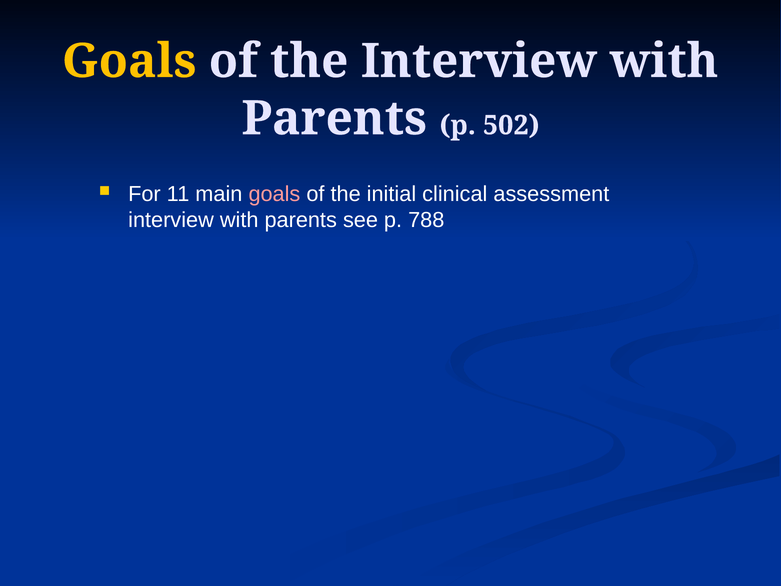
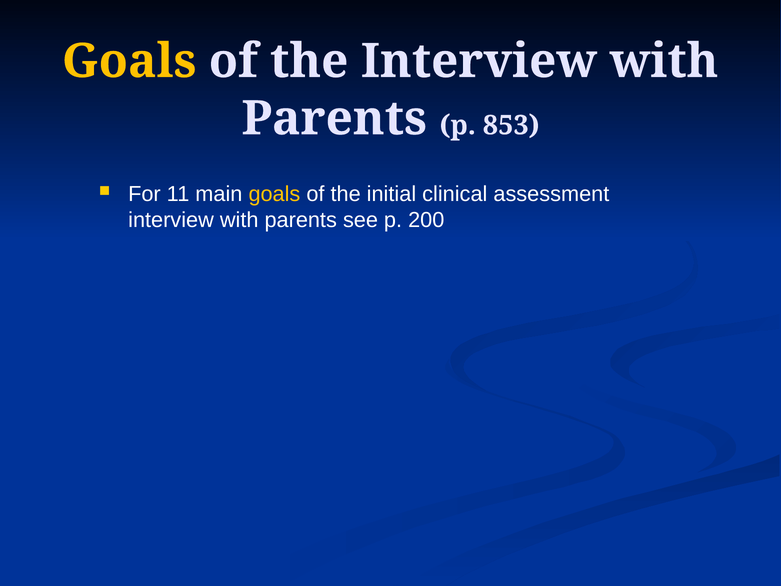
502: 502 -> 853 (511, 125)
goals colour: pink -> yellow (274, 194)
788: 788 -> 200 (426, 220)
